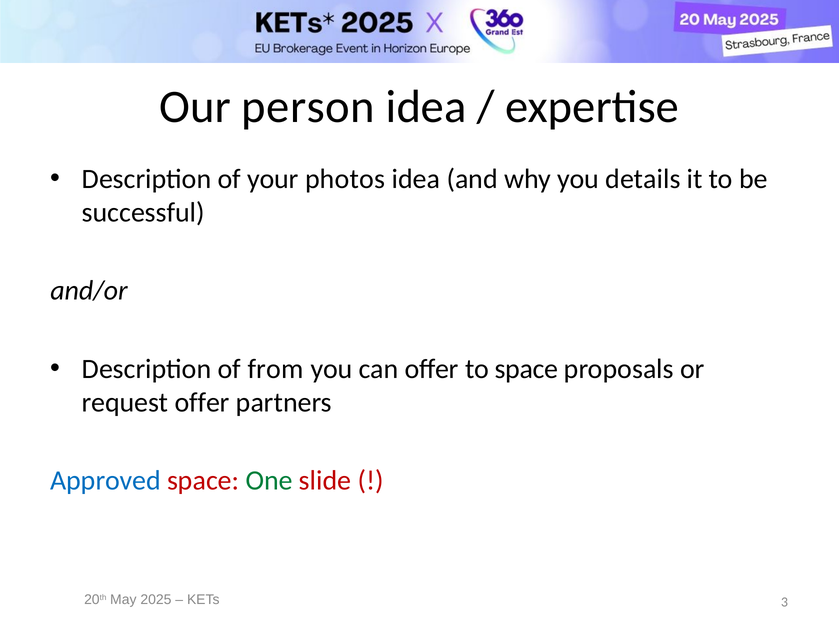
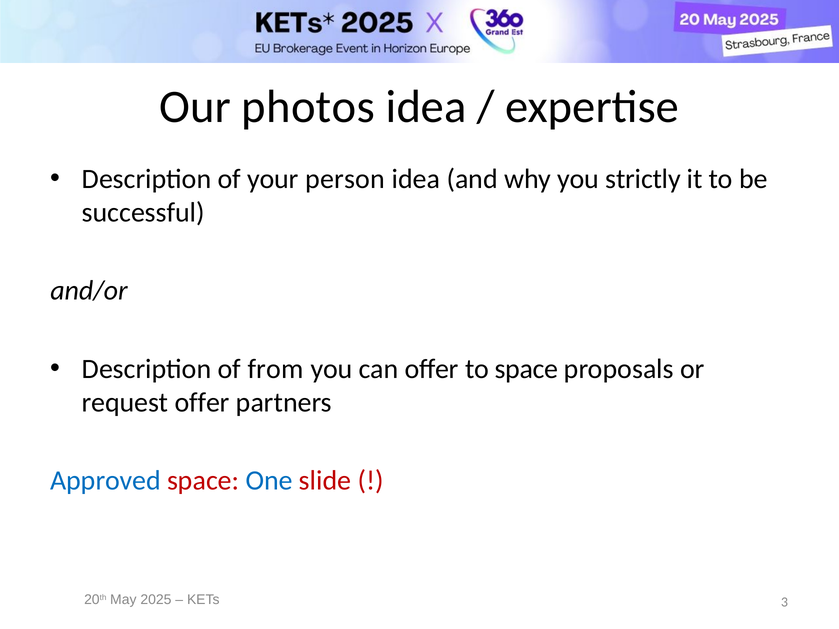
person: person -> photos (308, 107)
photos: photos -> person (345, 179)
details: details -> strictly (643, 179)
One colour: green -> blue (269, 481)
